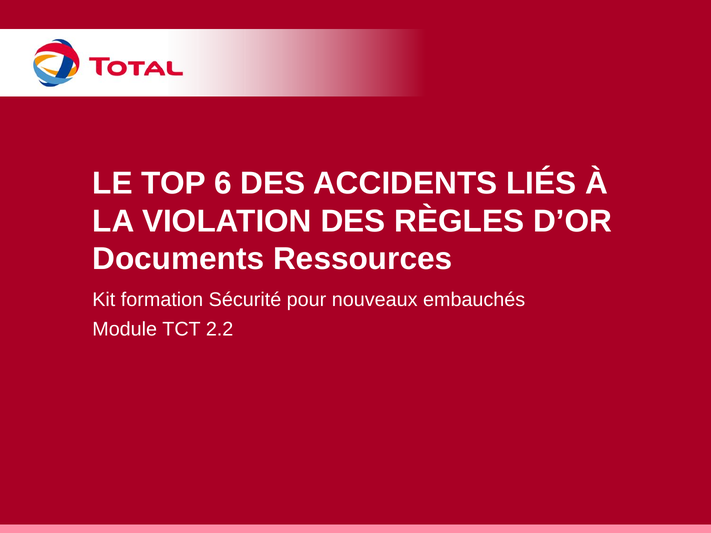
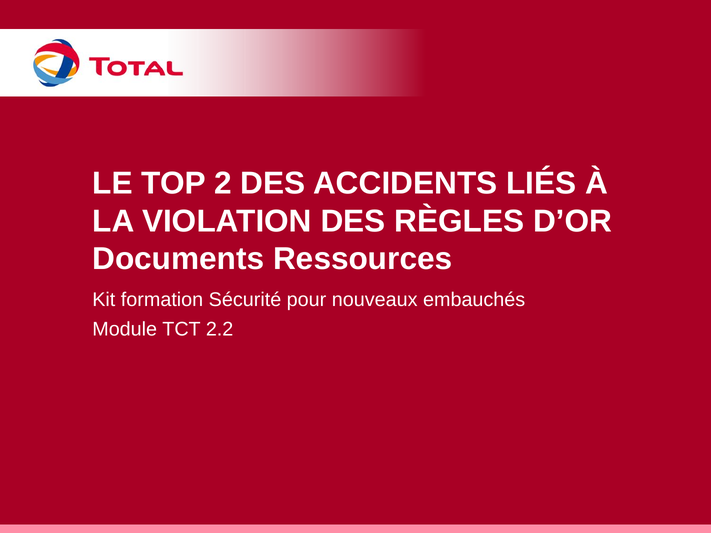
6: 6 -> 2 (223, 183)
